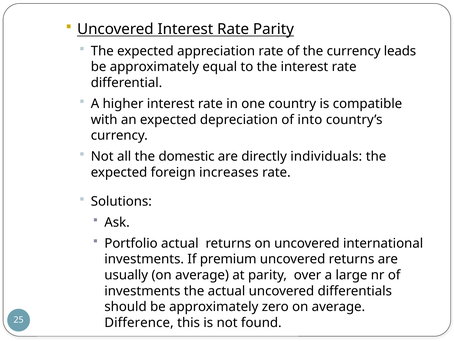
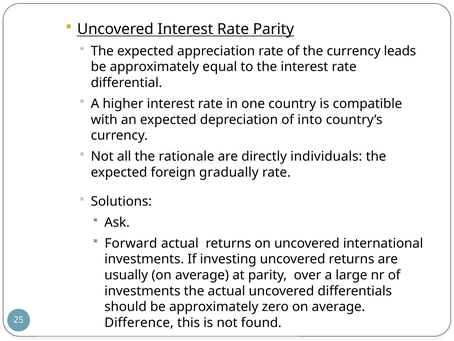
domestic: domestic -> rationale (186, 156)
increases: increases -> gradually (229, 172)
Portfolio: Portfolio -> Forward (131, 243)
premium: premium -> investing (228, 259)
